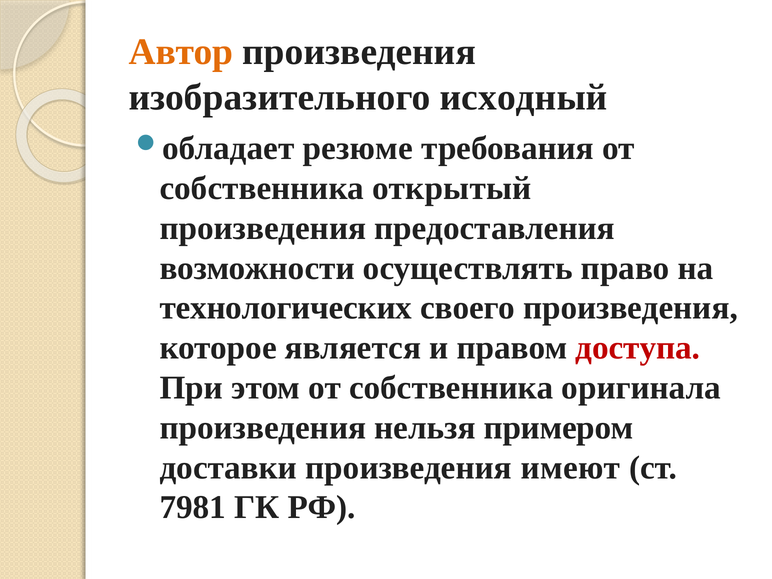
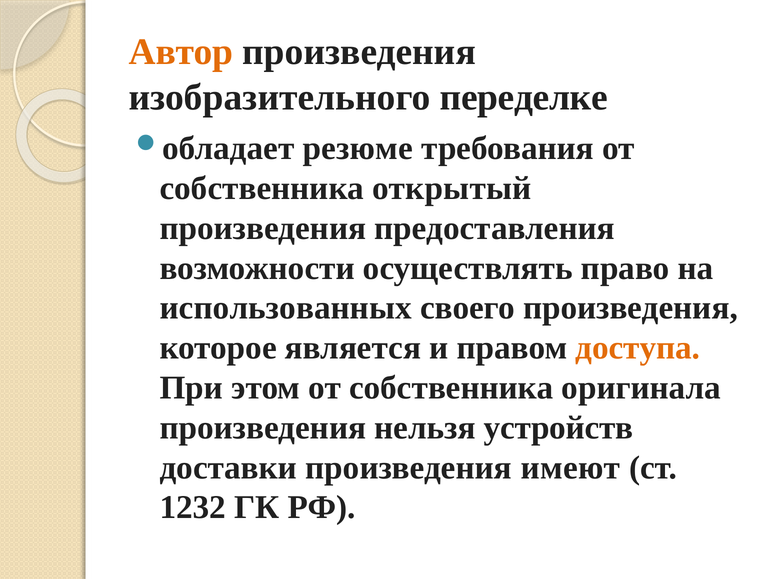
исходный: исходный -> переделке (524, 97)
технологических: технологических -> использованных (286, 308)
доступа colour: red -> orange (638, 348)
примером: примером -> устройств (559, 428)
7981: 7981 -> 1232 (193, 507)
